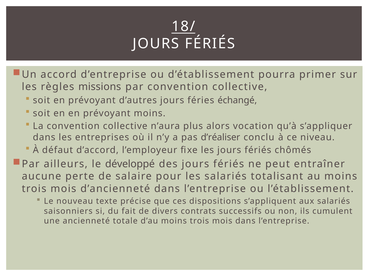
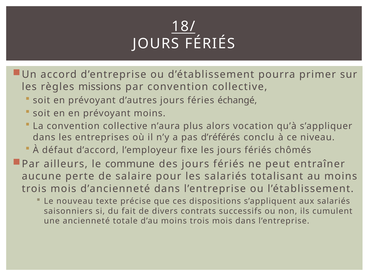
d’réaliser: d’réaliser -> d’référés (220, 137)
développé: développé -> commune (130, 164)
